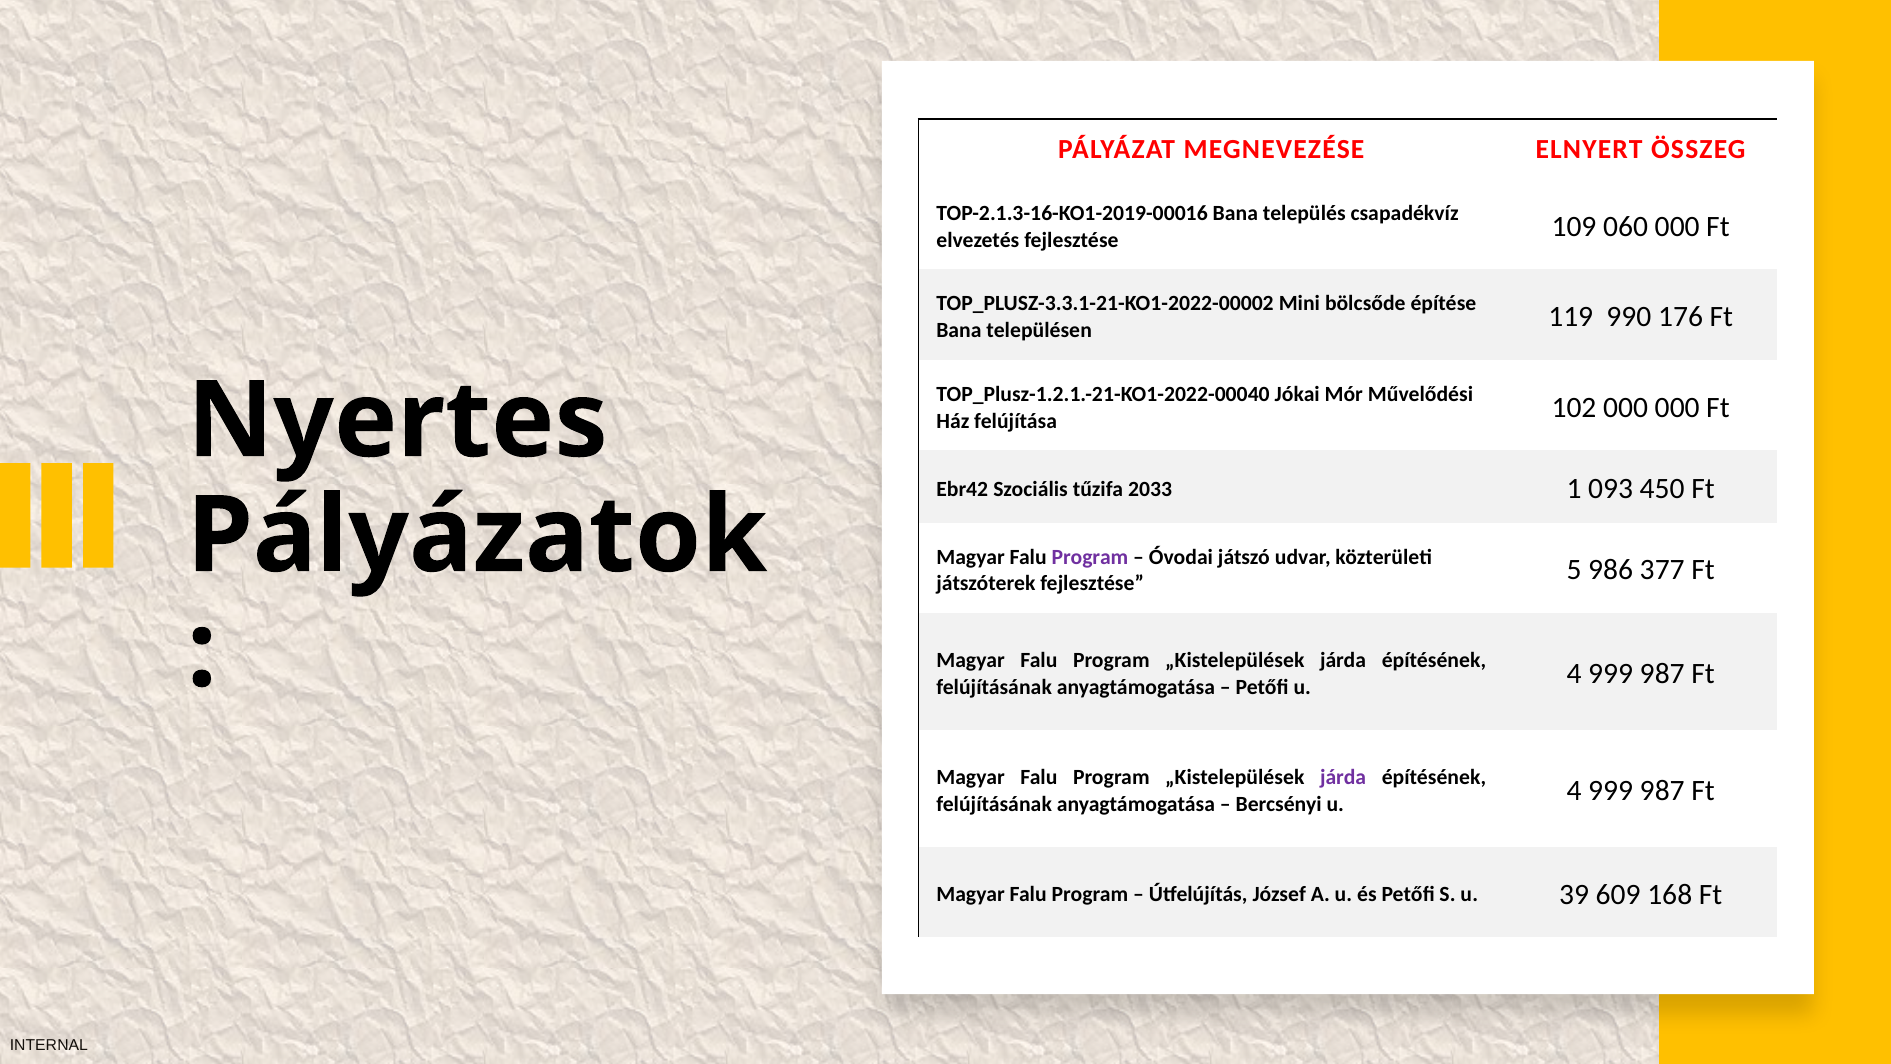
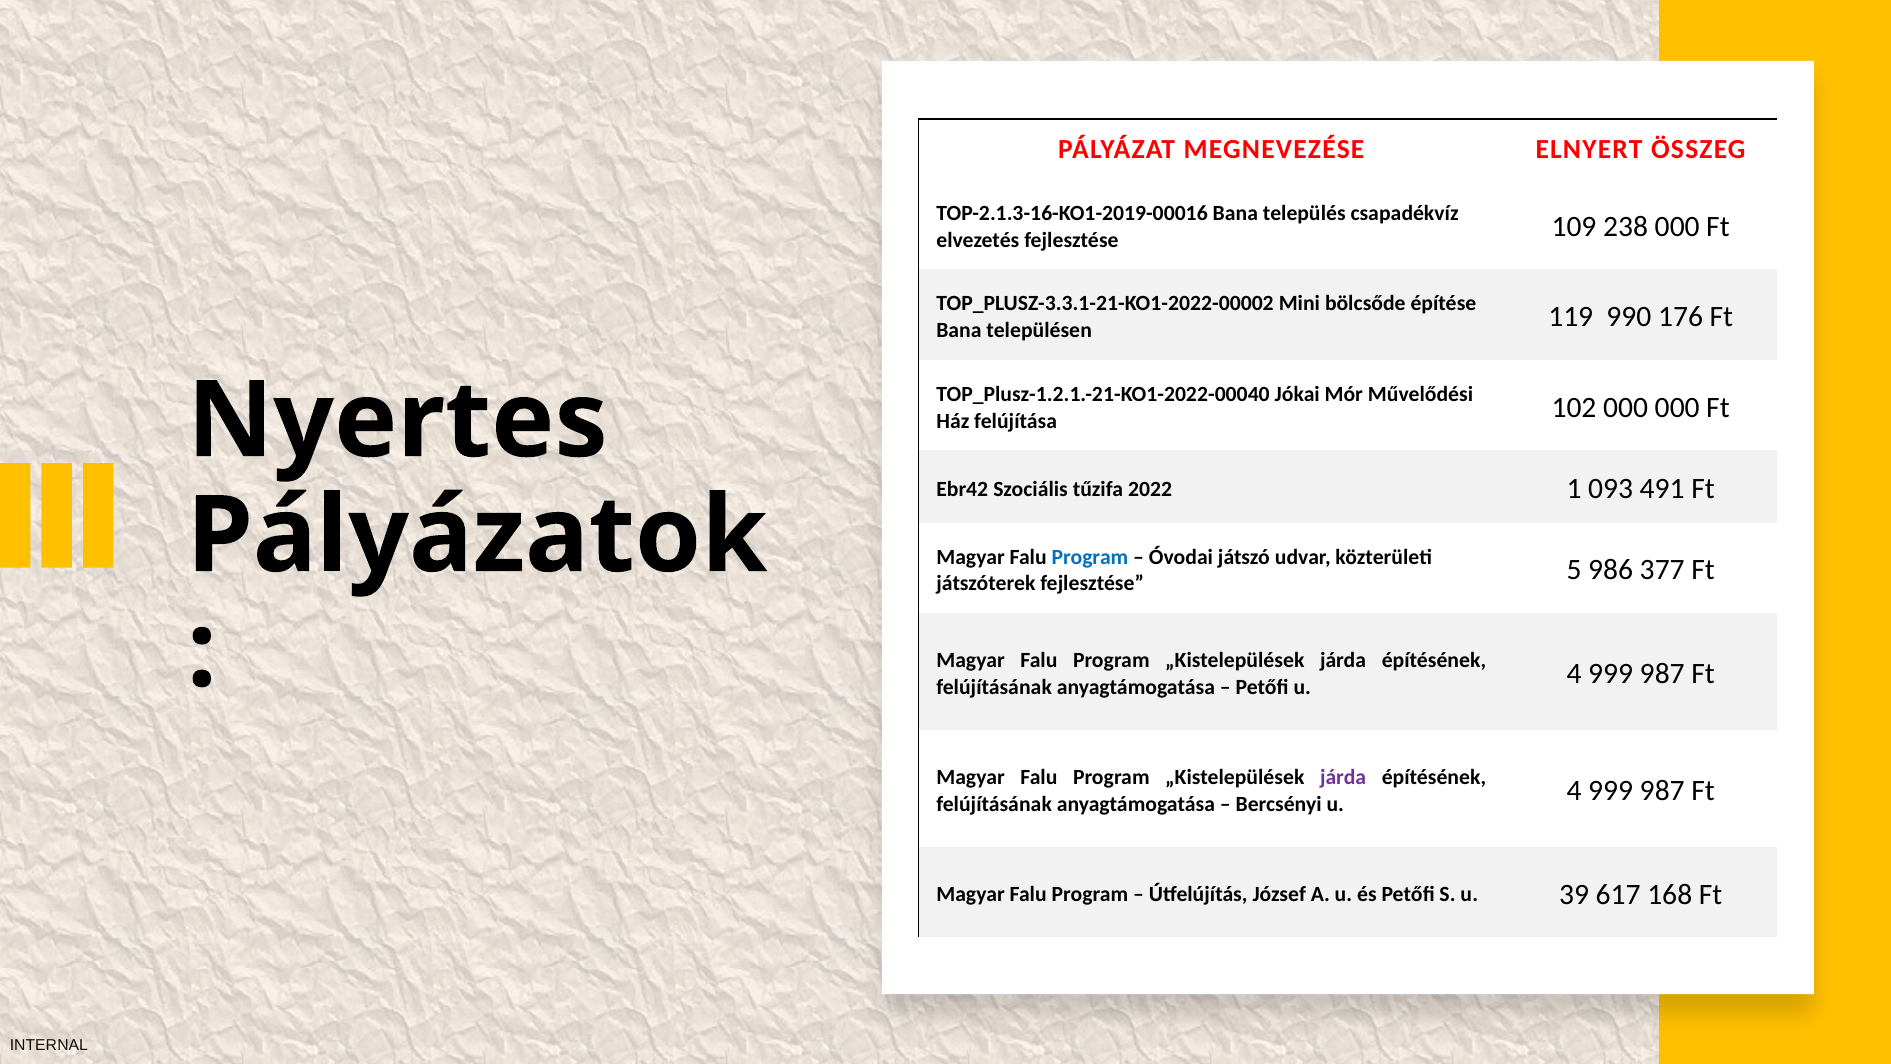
060: 060 -> 238 (1626, 227)
2033: 2033 -> 2022 (1150, 489)
450: 450 -> 491 (1662, 489)
Program colour: purple -> blue (1090, 557)
609: 609 -> 617 (1618, 895)
